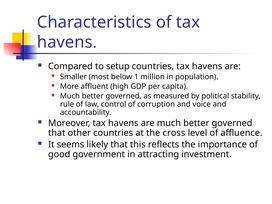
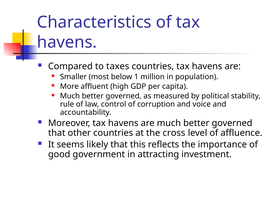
setup: setup -> taxes (118, 66)
